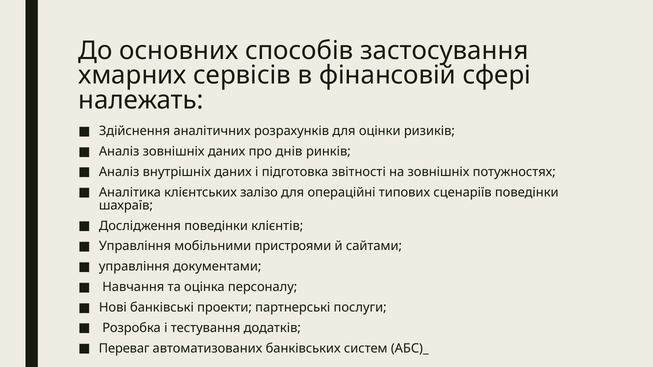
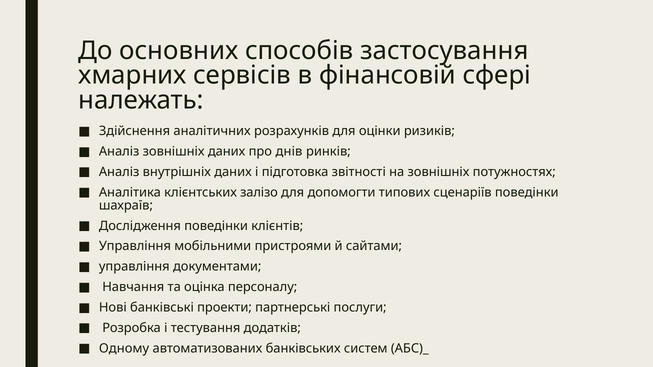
операційні: операційні -> допомогти (342, 192)
Переваг: Переваг -> Одному (124, 349)
